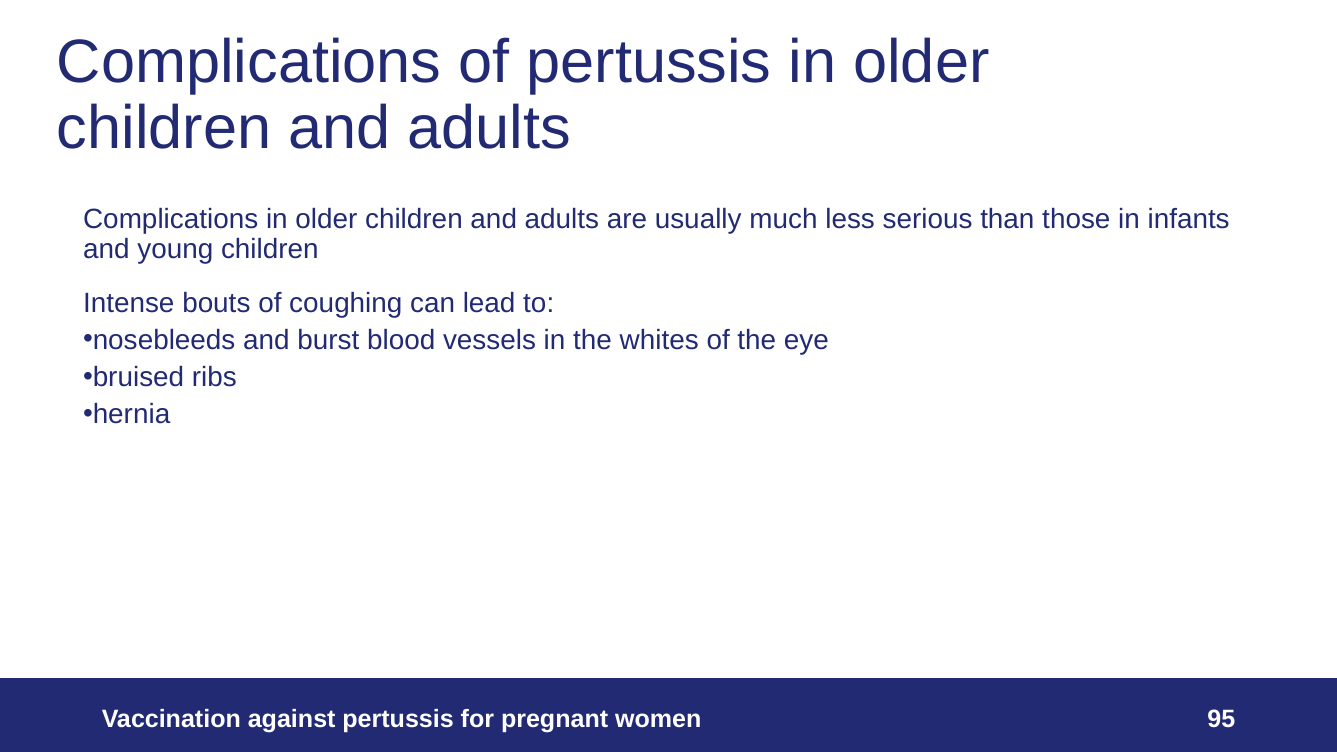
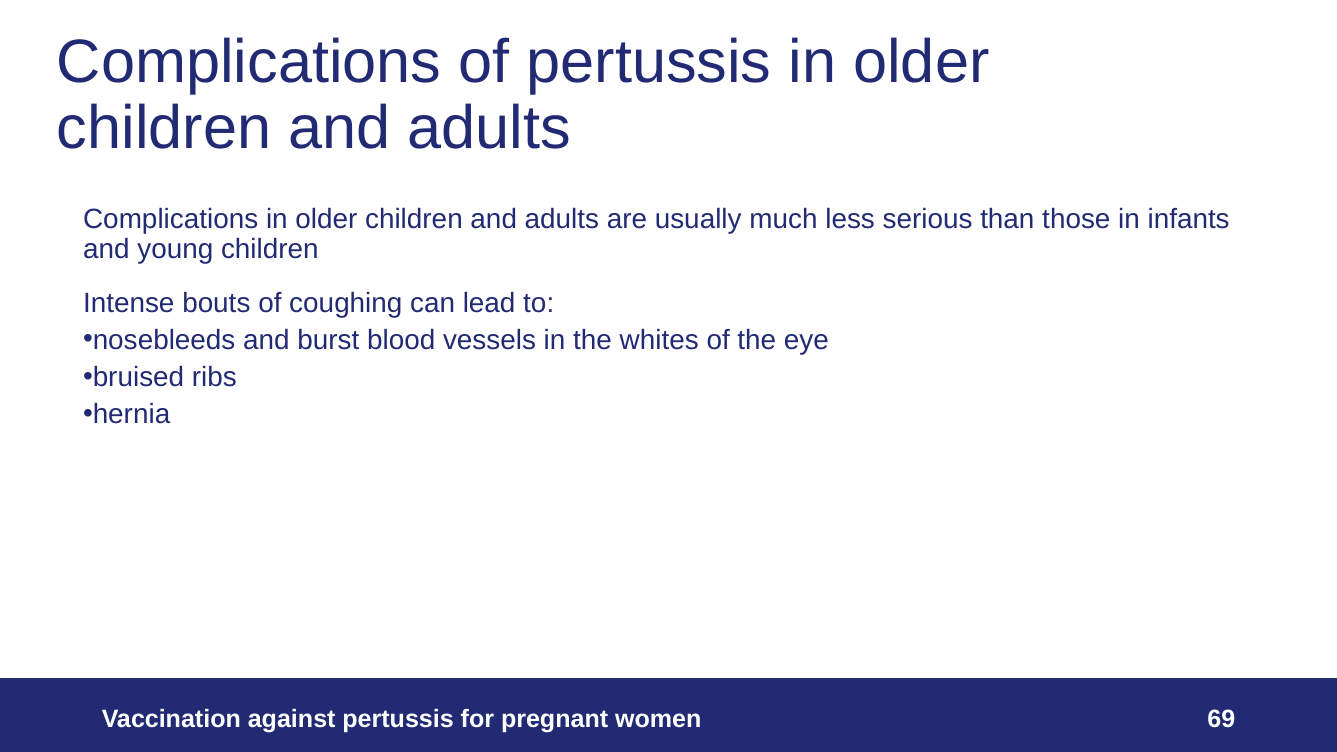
95: 95 -> 69 (1221, 719)
